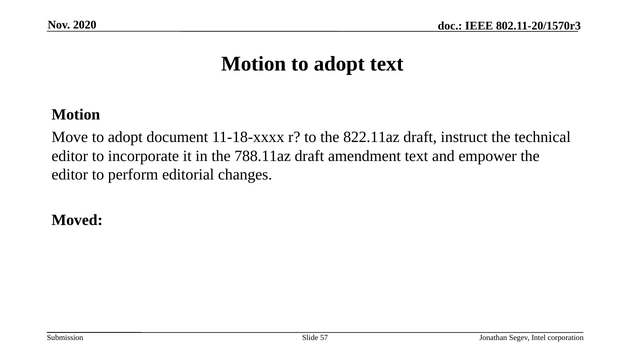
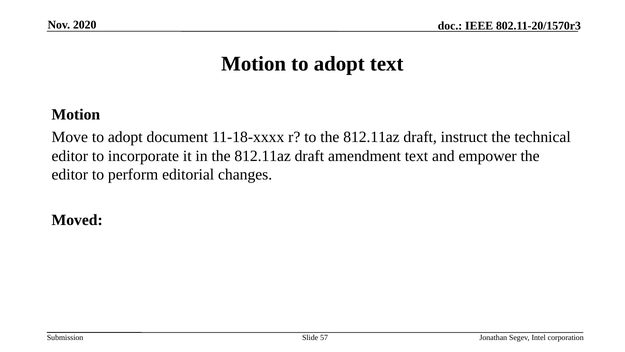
to the 822.11az: 822.11az -> 812.11az (371, 137)
in the 788.11az: 788.11az -> 812.11az (263, 156)
